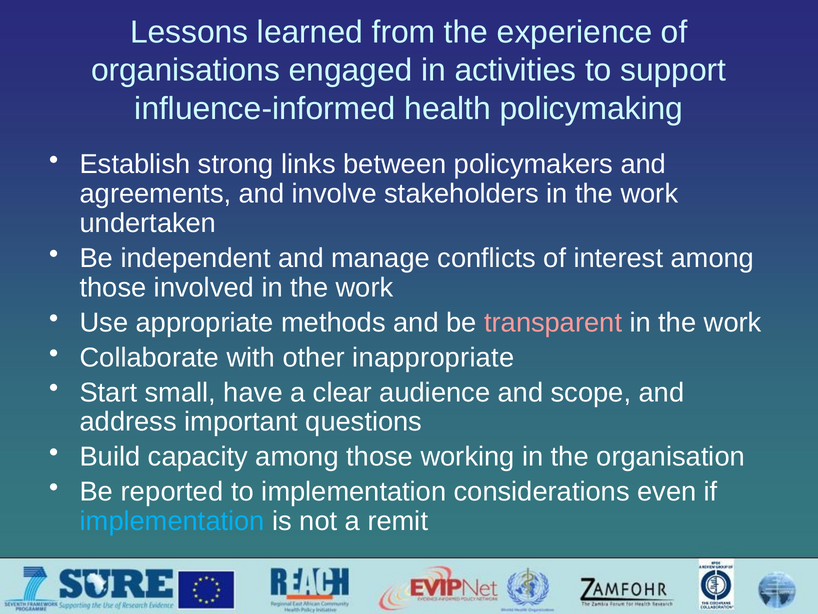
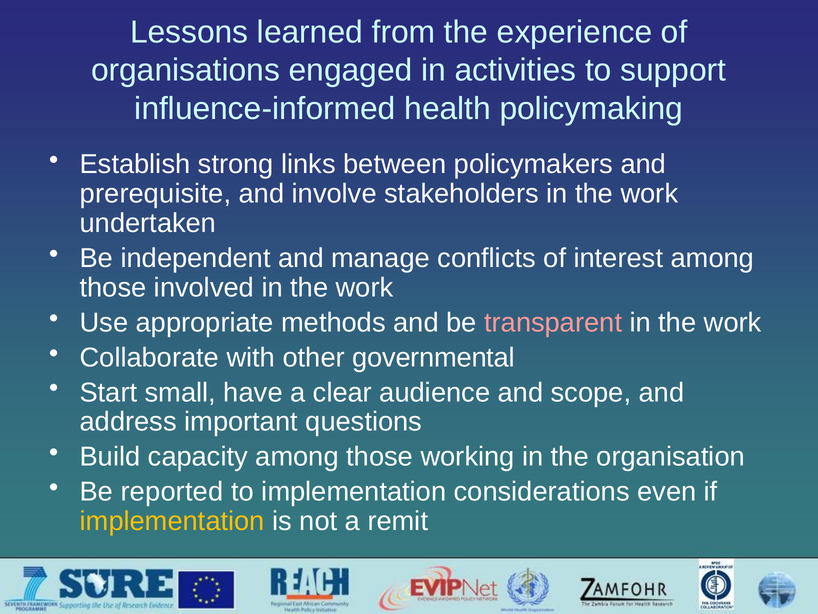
agreements: agreements -> prerequisite (155, 194)
inappropriate: inappropriate -> governmental (434, 357)
implementation colour: light blue -> yellow (172, 521)
